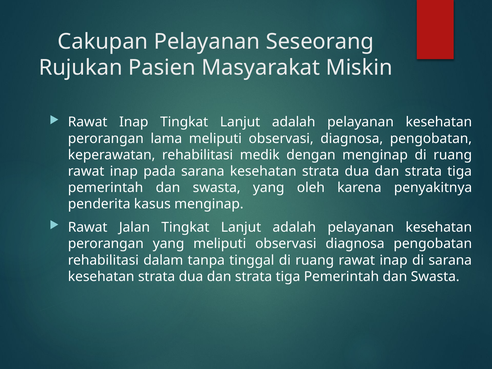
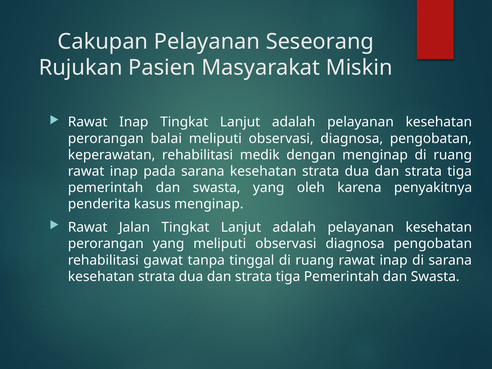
lama: lama -> balai (166, 138)
dalam: dalam -> gawat (163, 260)
